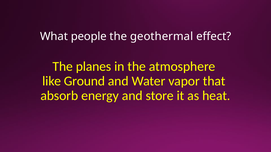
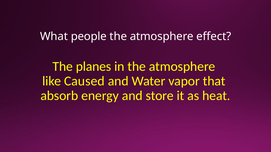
geothermal: geothermal -> atmosphere (162, 37)
Ground: Ground -> Caused (84, 81)
